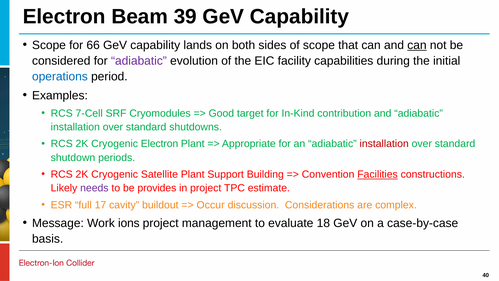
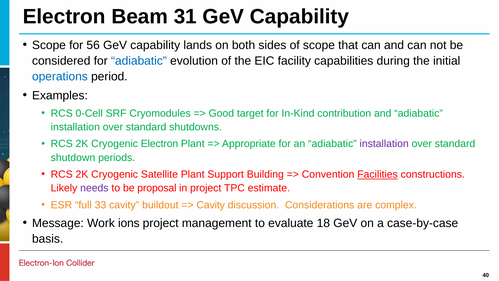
39: 39 -> 31 (185, 17)
66: 66 -> 56 (93, 45)
can underline: present -> none (417, 45)
adiabatic colour: purple -> blue (139, 61)
7-Cell: 7-Cell -> 0-Cell (89, 113)
installation colour: red -> purple (384, 144)
provides: provides -> proposal (157, 188)
17: 17 -> 33 (100, 205)
Occur: Occur -> Cavity (211, 205)
